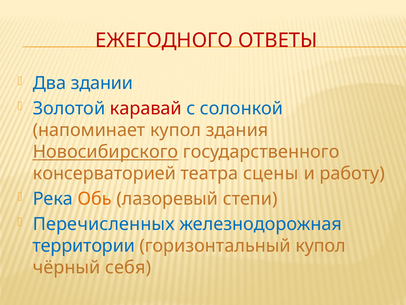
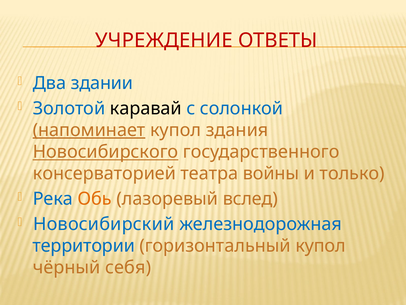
ЕЖЕГОДНОГО: ЕЖЕГОДНОГО -> УЧРЕЖДЕНИЕ (164, 40)
каравай colour: red -> black (146, 108)
напоминает underline: none -> present (89, 130)
сцены: сцены -> войны (271, 173)
работу: работу -> только (352, 173)
степи: степи -> вслед (250, 199)
Перечисленных: Перечисленных -> Новосибирский (104, 224)
